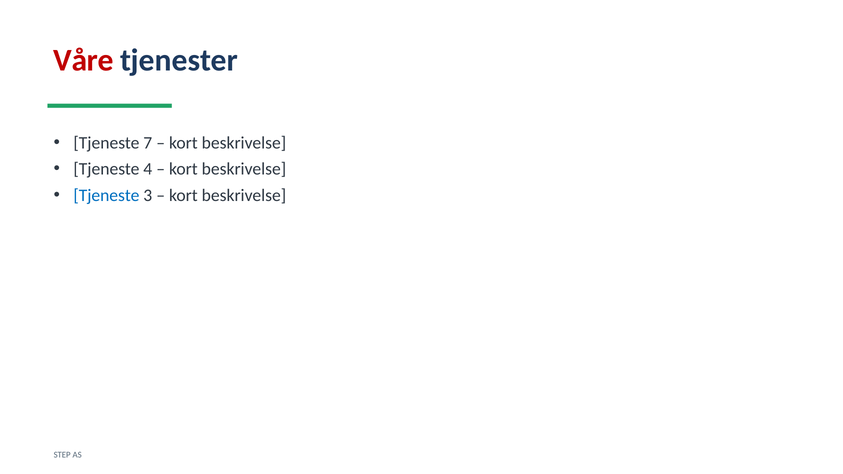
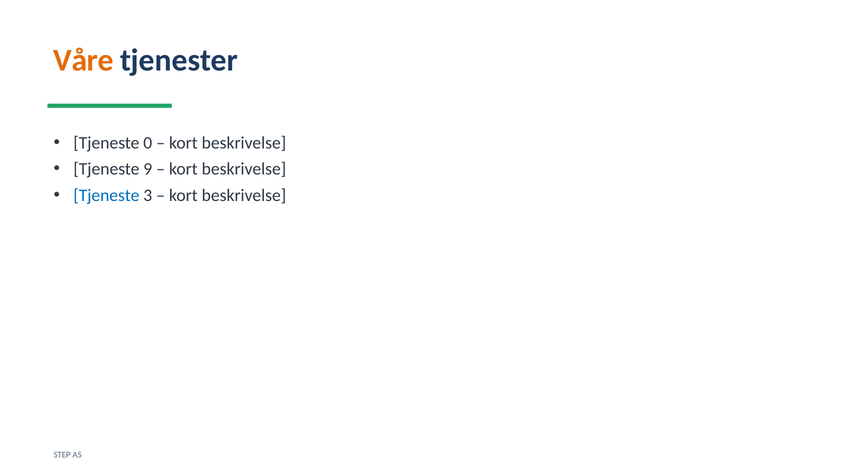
Våre colour: red -> orange (83, 60)
7: 7 -> 0 (148, 143)
4: 4 -> 9 (148, 169)
